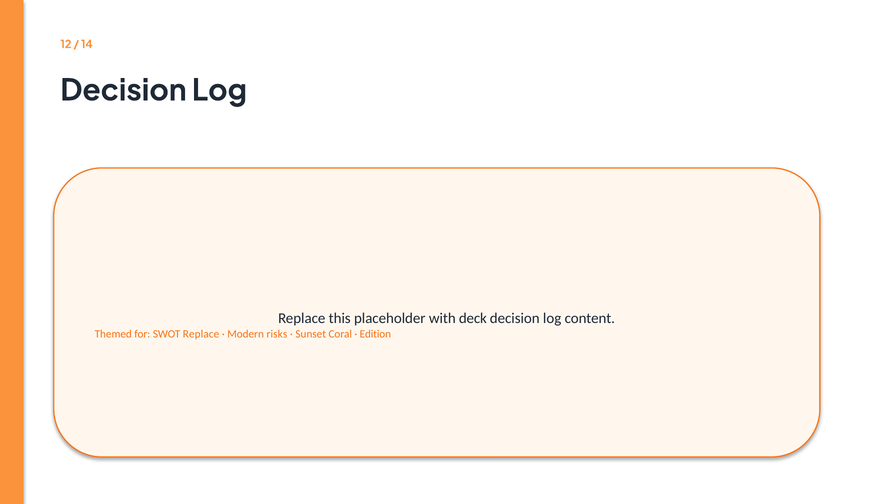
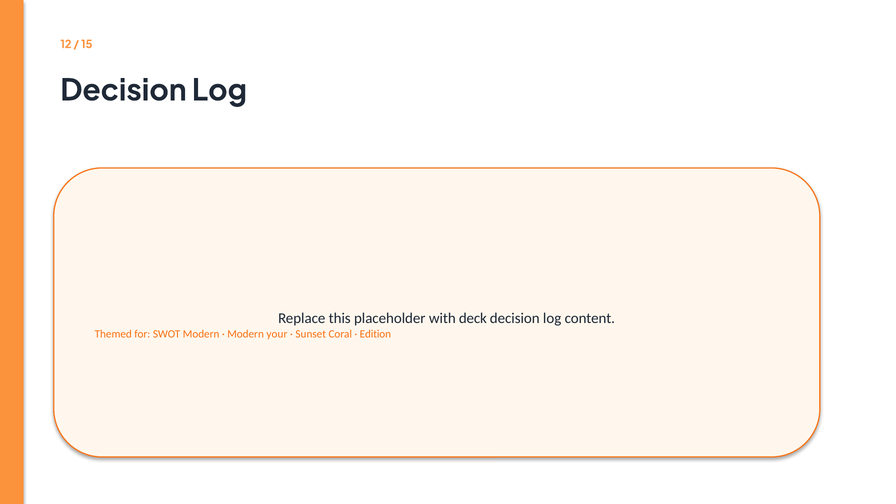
14: 14 -> 15 (87, 44)
SWOT Replace: Replace -> Modern (201, 334)
risks: risks -> your (277, 334)
